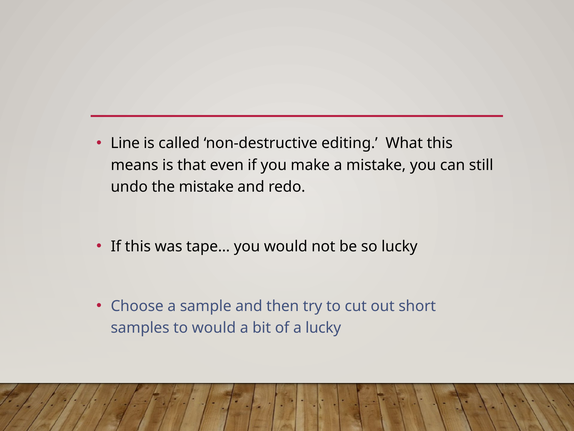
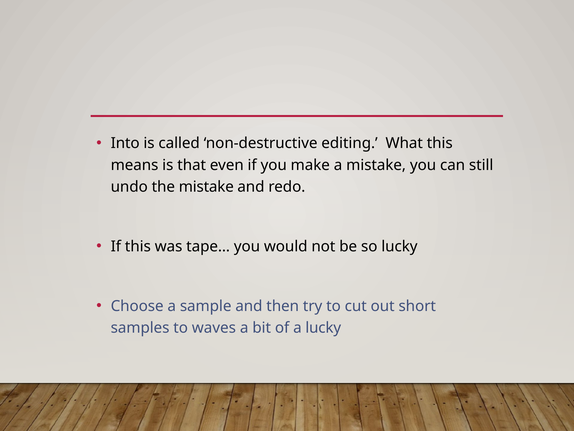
Line: Line -> Into (125, 143)
to would: would -> waves (214, 328)
